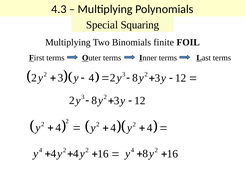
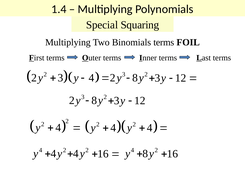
4.3: 4.3 -> 1.4 (59, 9)
Binomials finite: finite -> terms (164, 42)
